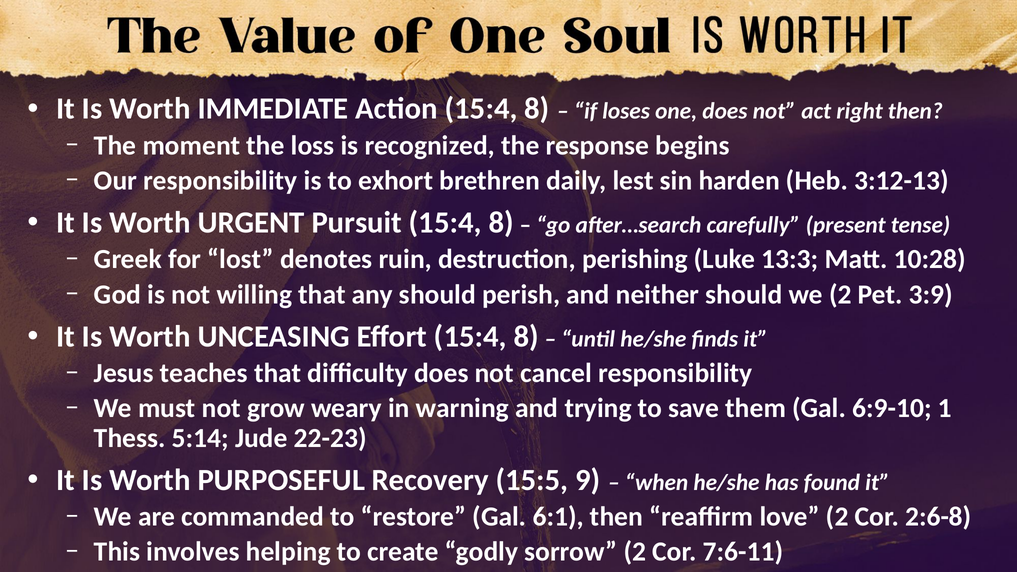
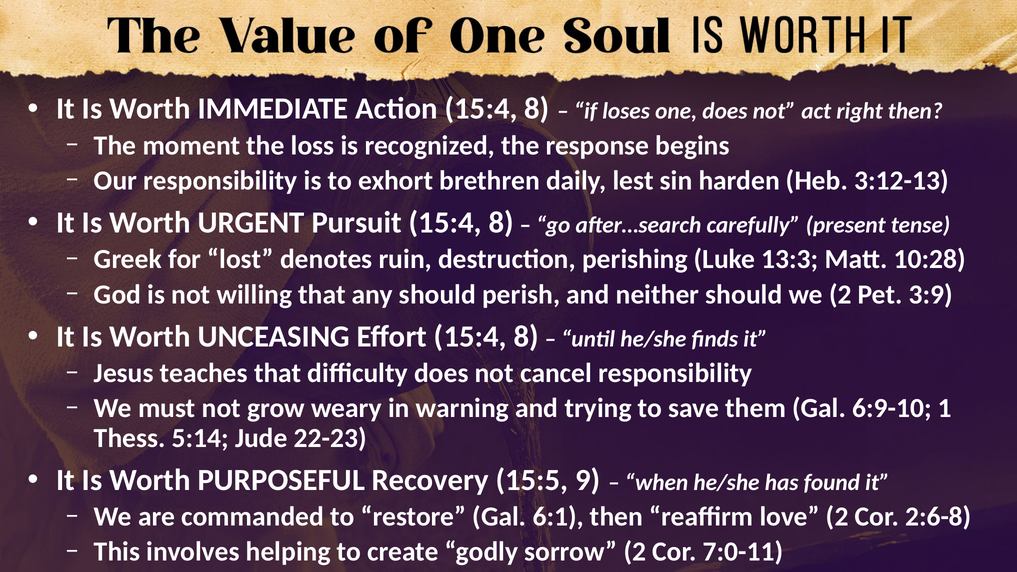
7:6-11: 7:6-11 -> 7:0-11 (743, 552)
